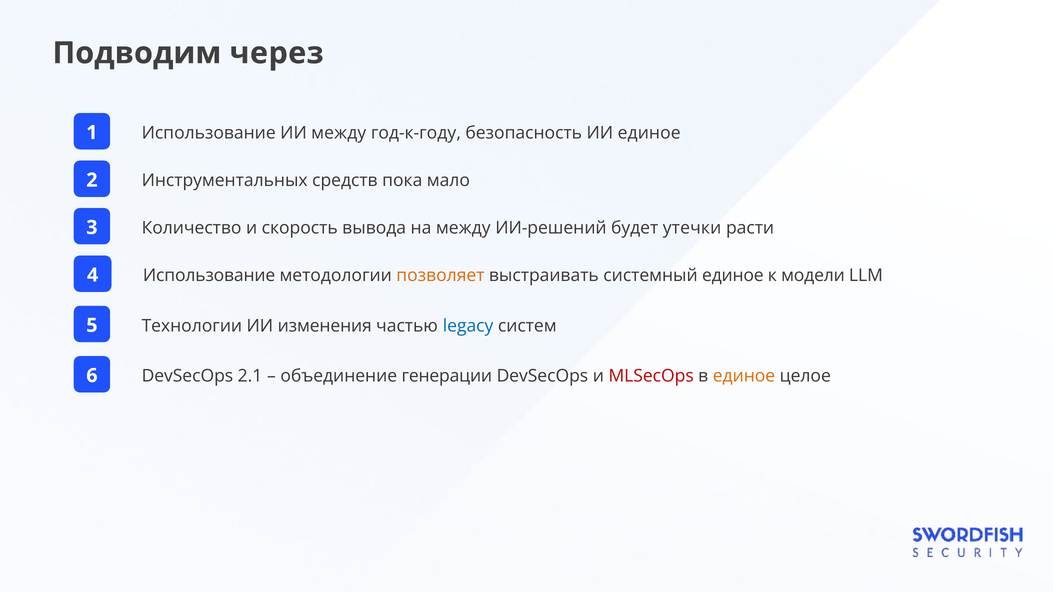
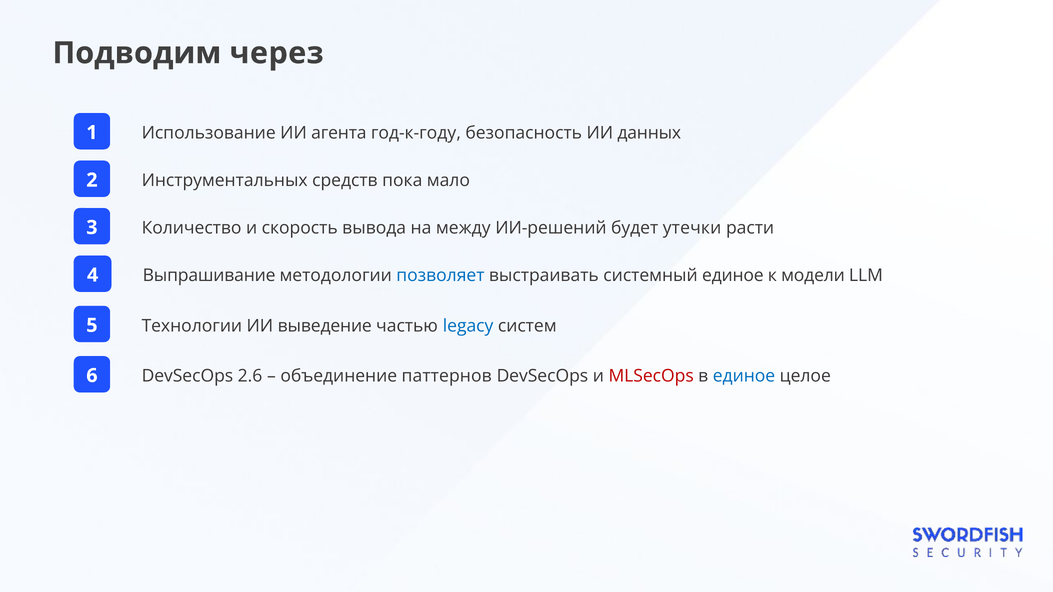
ИИ между: между -> агента (339, 133)
ИИ единое: единое -> данных (649, 133)
Использование: Использование -> Выпрашивание (209, 276)
позволяет colour: orange -> blue (440, 276)
изменения: изменения -> выведение (325, 326)
2.1: 2.1 -> 2.6 (250, 376)
генерации: генерации -> паттернов (447, 376)
единое colour: orange -> blue (744, 376)
